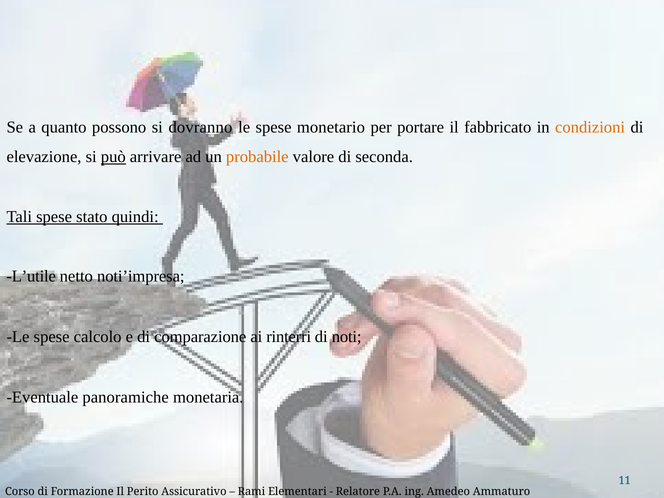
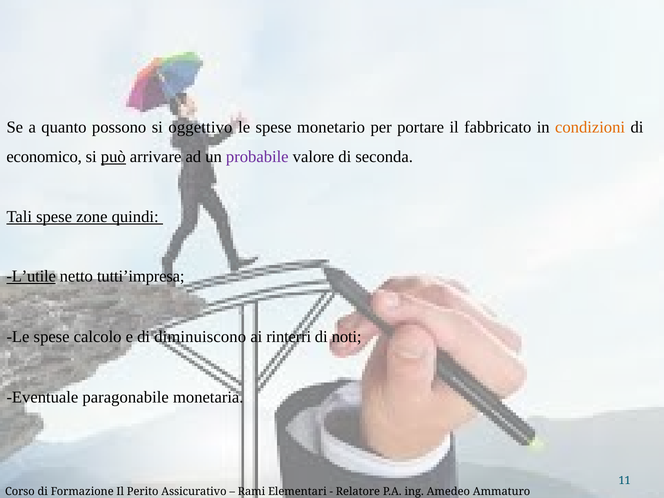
dovranno: dovranno -> oggettivo (200, 127)
elevazione: elevazione -> economico (44, 157)
probabile colour: orange -> purple (257, 157)
stato: stato -> zone (92, 217)
L’utile underline: none -> present (31, 276)
noti’impresa: noti’impresa -> tutti’impresa (141, 276)
comparazione: comparazione -> diminuiscono (200, 337)
panoramiche: panoramiche -> paragonabile (126, 397)
